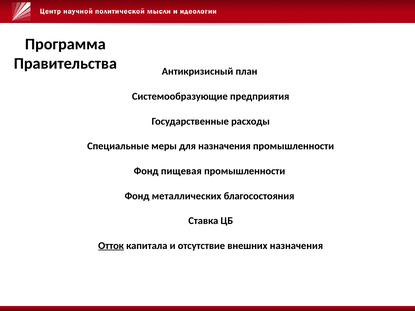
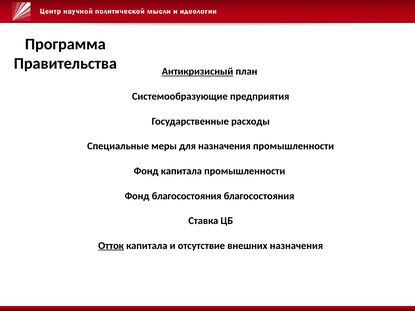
Антикризисный underline: none -> present (197, 72)
Фонд пищевая: пищевая -> капитала (181, 171)
Фонд металлических: металлических -> благосостояния (187, 196)
